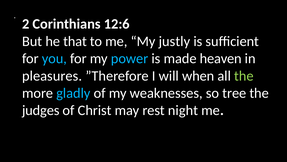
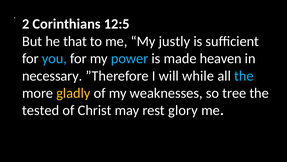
12:6: 12:6 -> 12:5 (117, 24)
pleasures: pleasures -> necessary (52, 76)
when: when -> while (198, 76)
the colour: light green -> light blue (244, 76)
gladly colour: light blue -> yellow (73, 93)
judges: judges -> tested (41, 110)
night: night -> glory (183, 110)
